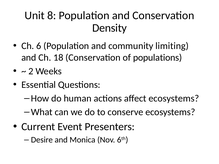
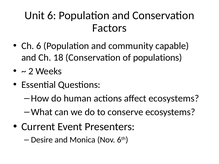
Unit 8: 8 -> 6 (52, 16)
Density: Density -> Factors (109, 28)
limiting: limiting -> capable (172, 46)
